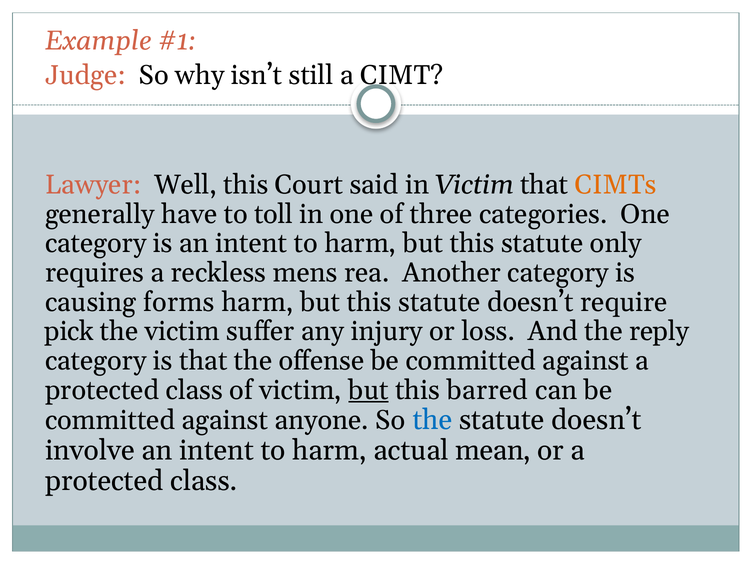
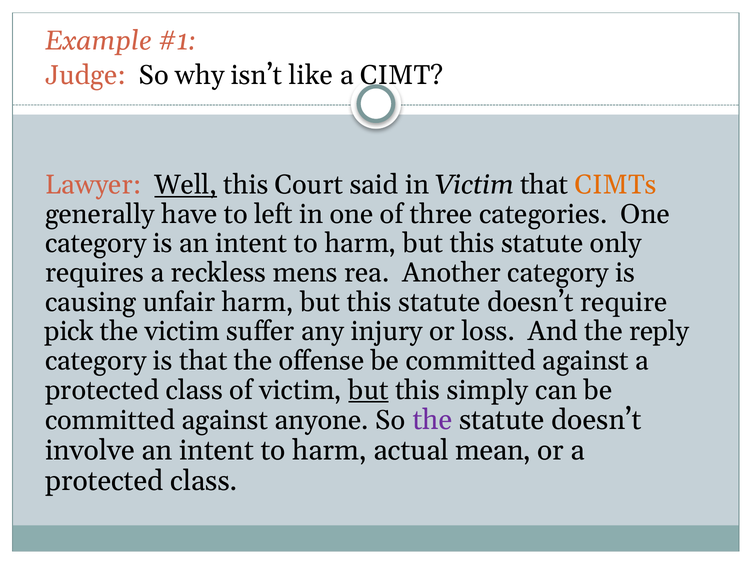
still: still -> like (311, 75)
Well underline: none -> present (186, 185)
toll: toll -> left (274, 214)
forms: forms -> unfair (179, 302)
barred: barred -> simply (487, 390)
the colour: blue -> purple (433, 420)
